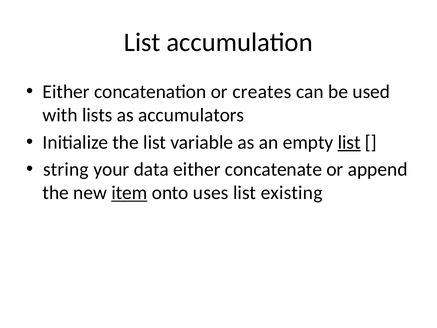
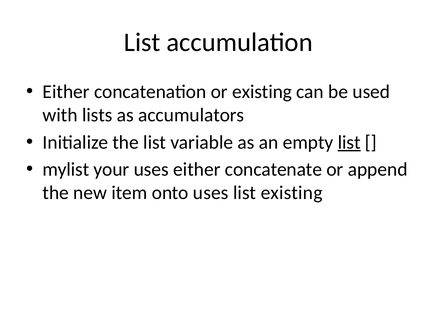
or creates: creates -> existing (262, 92)
string: string -> mylist (66, 169)
your data: data -> uses (151, 169)
item underline: present -> none (129, 193)
